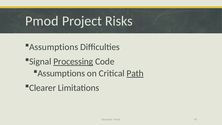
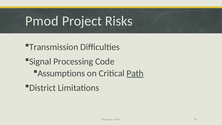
Assumptions: Assumptions -> Transmission (54, 47)
Processing underline: present -> none (73, 61)
Clearer: Clearer -> District (43, 88)
